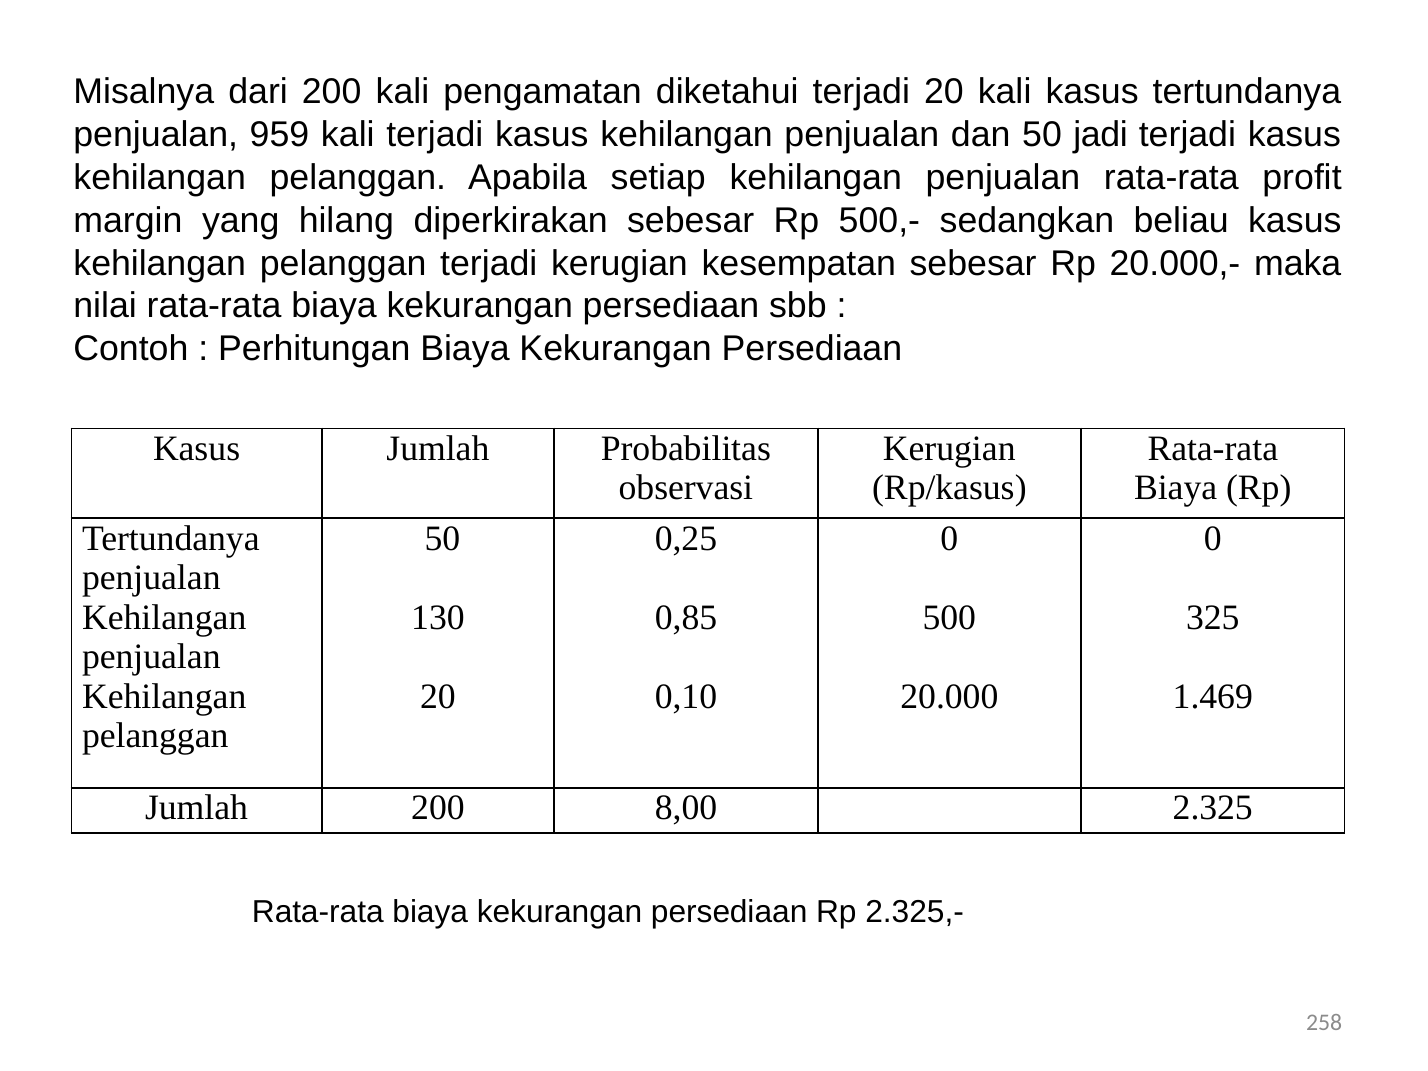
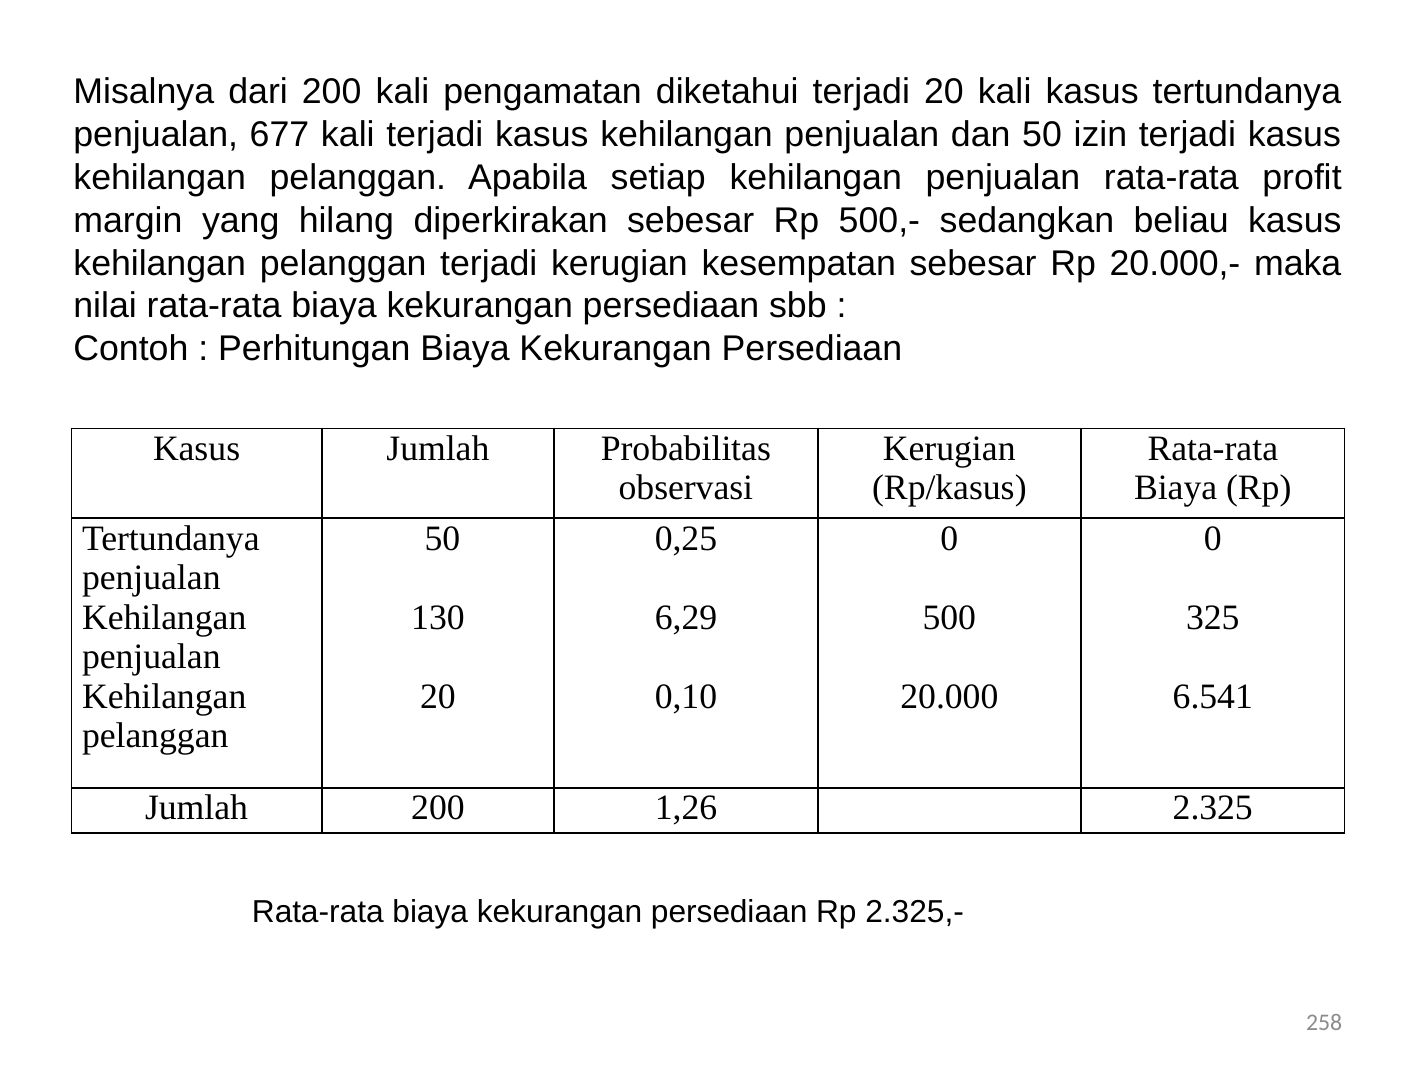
959: 959 -> 677 (279, 135)
jadi: jadi -> izin (1100, 135)
0,85: 0,85 -> 6,29 (686, 617)
1.469: 1.469 -> 6.541 (1213, 696)
8,00: 8,00 -> 1,26 (686, 808)
